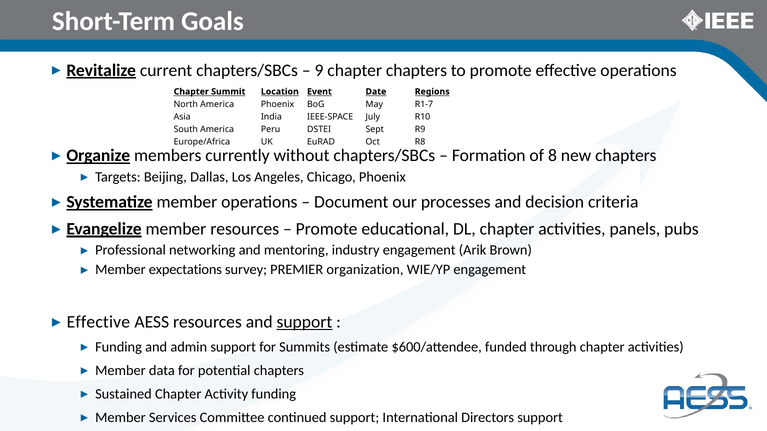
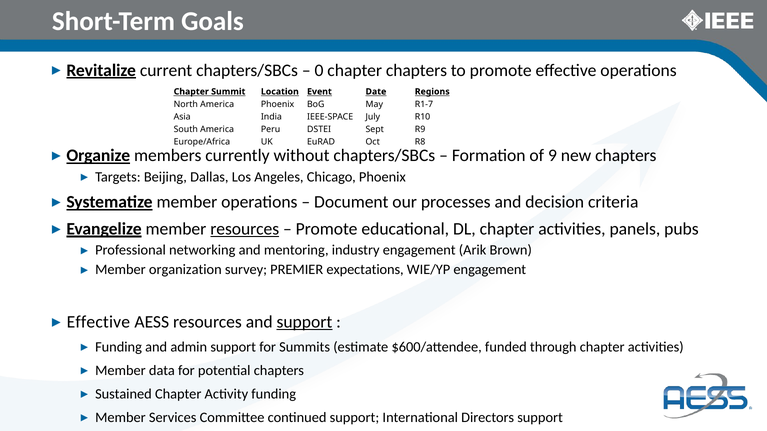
9: 9 -> 0 (319, 70)
8: 8 -> 9 (552, 156)
resources underline: none -> present (245, 229)
expectations: expectations -> organization (185, 270)
organization: organization -> expectations (365, 270)
